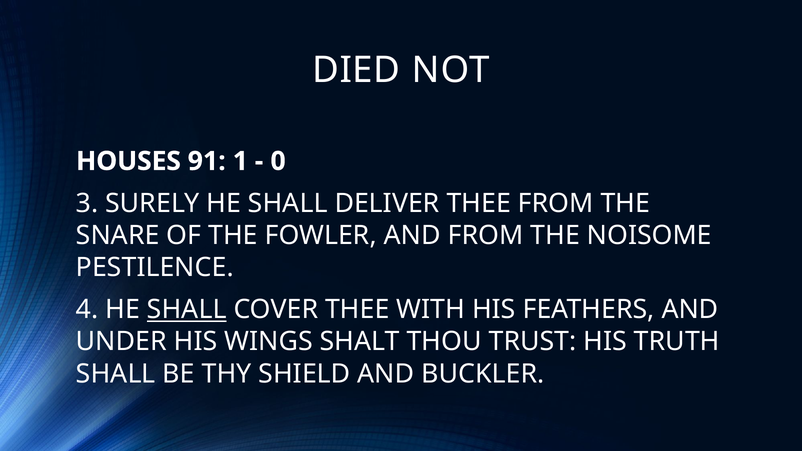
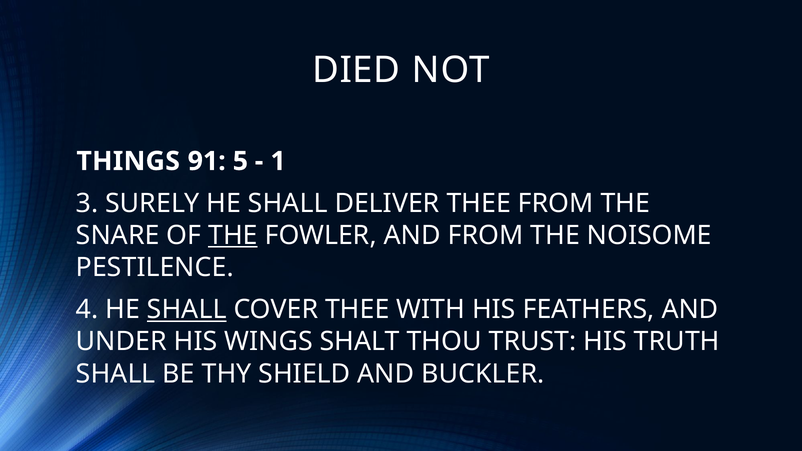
HOUSES: HOUSES -> THINGS (128, 161)
1: 1 -> 5 (240, 161)
0: 0 -> 1 (278, 161)
THE underline: none -> present (233, 236)
